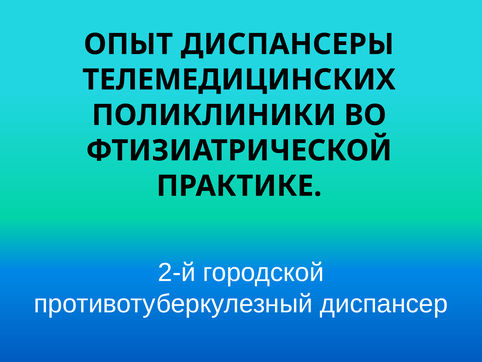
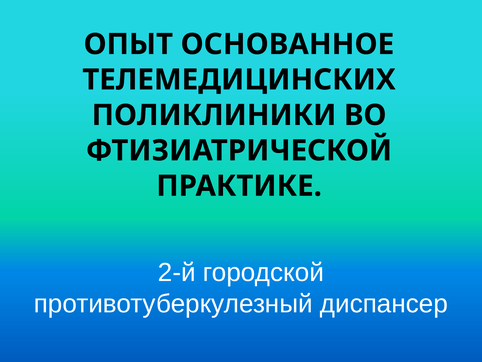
ДИСПАНСЕРЫ: ДИСПАНСЕРЫ -> ОСНОВАННОЕ (287, 44)
